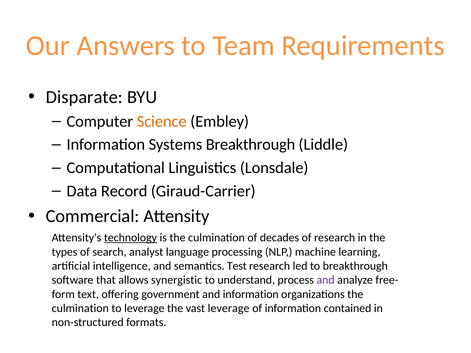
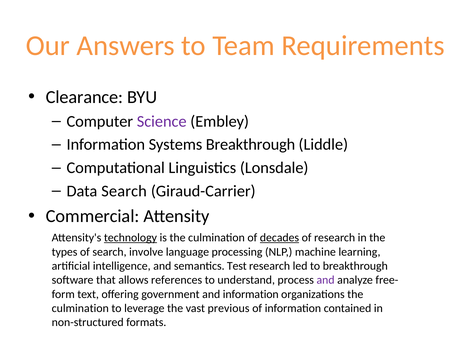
Disparate: Disparate -> Clearance (84, 97)
Science colour: orange -> purple (162, 121)
Data Record: Record -> Search (124, 191)
decades underline: none -> present (279, 238)
analyst: analyst -> involve (146, 252)
synergistic: synergistic -> references (177, 280)
vast leverage: leverage -> previous (229, 308)
